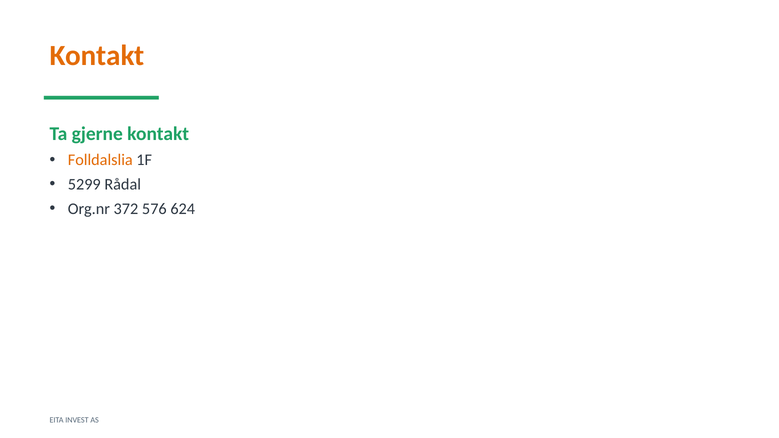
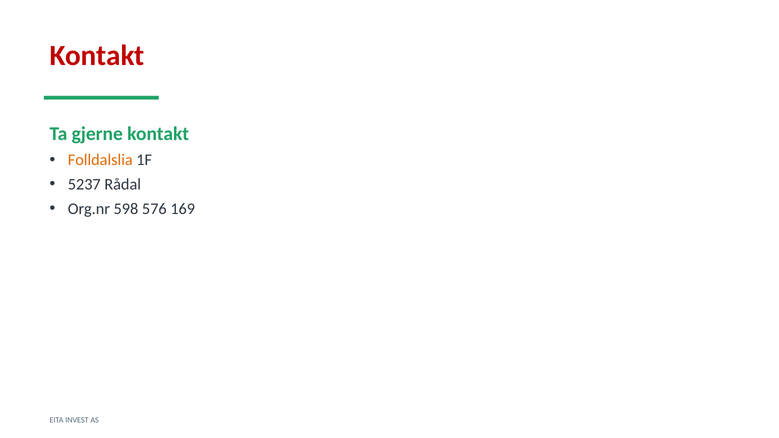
Kontakt colour: orange -> red (97, 56)
5299: 5299 -> 5237 (84, 185)
372: 372 -> 598 (126, 209)
624: 624 -> 169 (183, 209)
